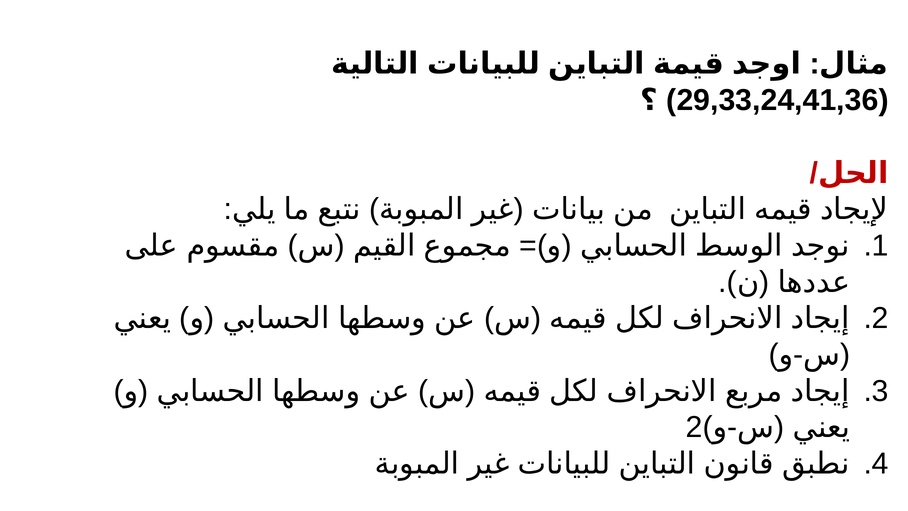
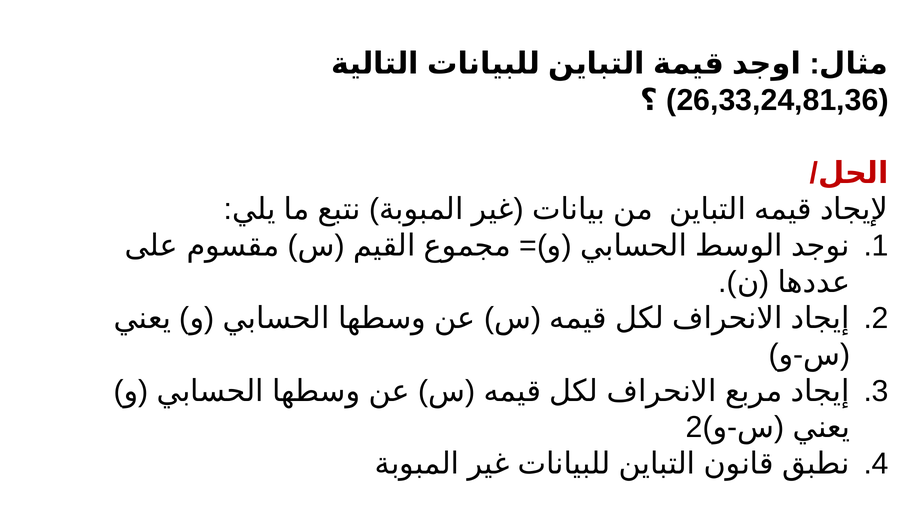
29,33,24,41,36: 29,33,24,41,36 -> 26,33,24,81,36 (778, 100)
